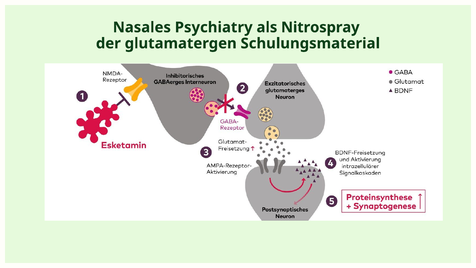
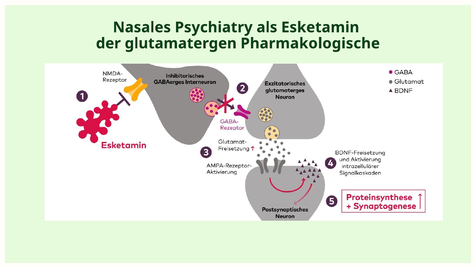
Nitrospray: Nitrospray -> Esketamin (320, 27)
Schulungsmaterial: Schulungsmaterial -> Pharmakologische (310, 43)
